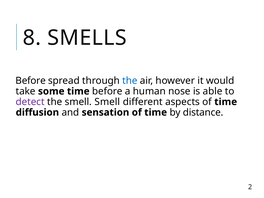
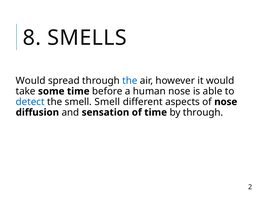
Before: Before -> Would (31, 81)
detect colour: purple -> blue (30, 102)
aspects of time: time -> nose (226, 102)
by distance: distance -> through (203, 112)
